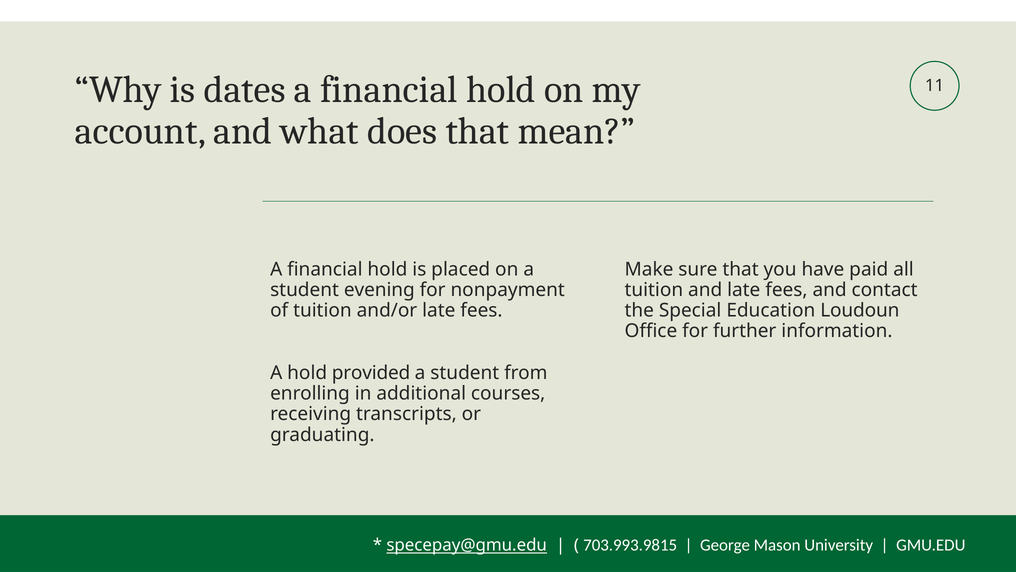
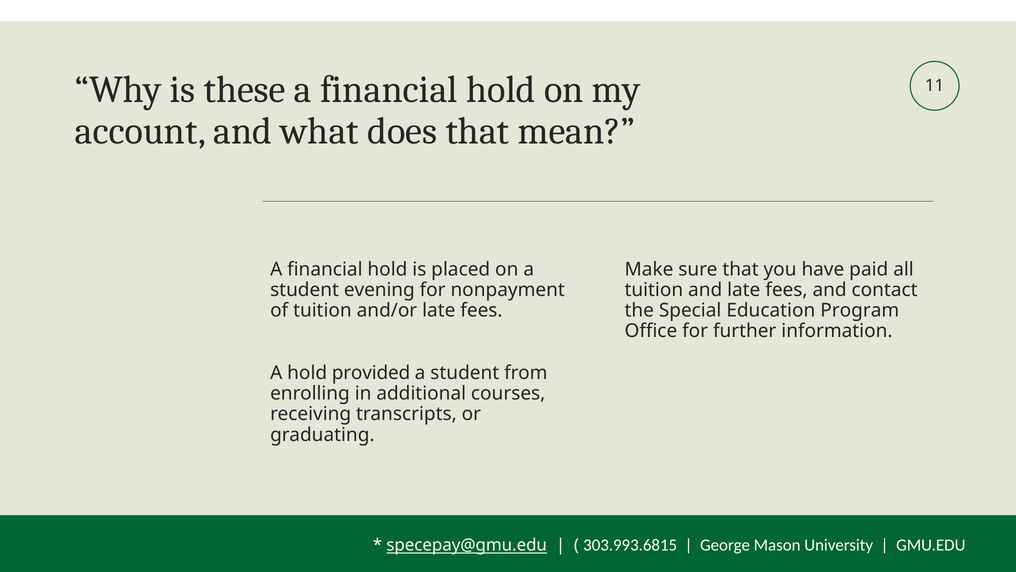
dates: dates -> these (245, 90)
Loudoun: Loudoun -> Program (860, 310)
703.993.9815: 703.993.9815 -> 303.993.6815 (630, 545)
